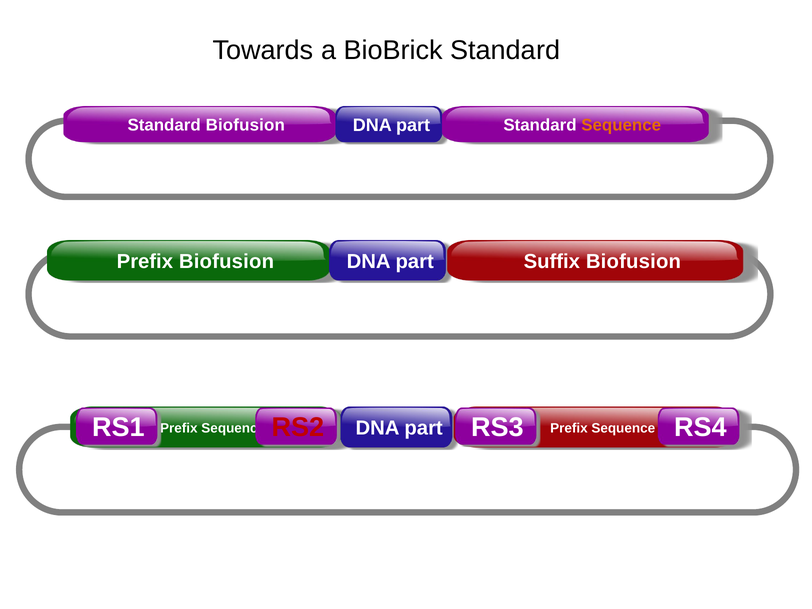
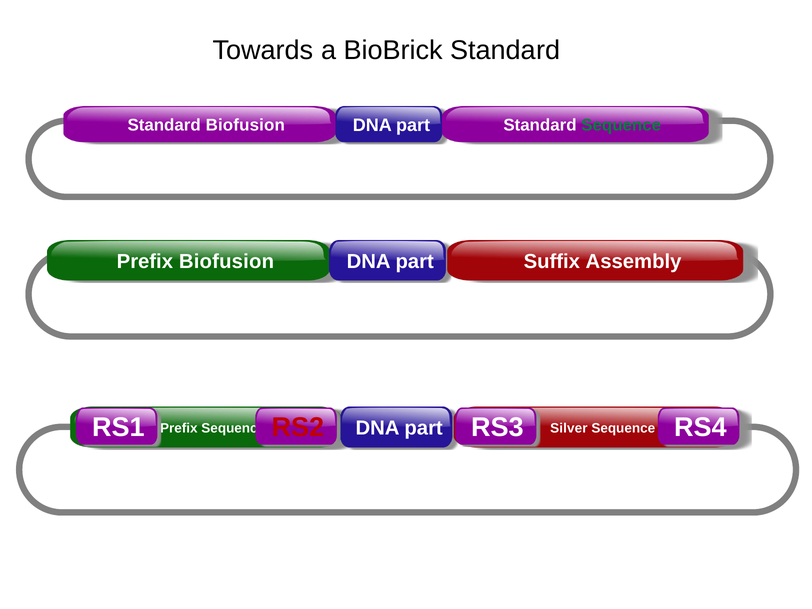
Sequence colour: orange -> green (621, 125)
Suffix Biofusion: Biofusion -> Assembly (634, 262)
part Prefix: Prefix -> Silver (569, 428)
